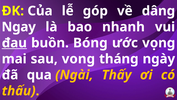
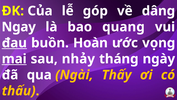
nhanh: nhanh -> quang (123, 27)
Bóng: Bóng -> Hoàn (90, 43)
mai underline: none -> present (14, 59)
vong: vong -> nhảy (78, 59)
